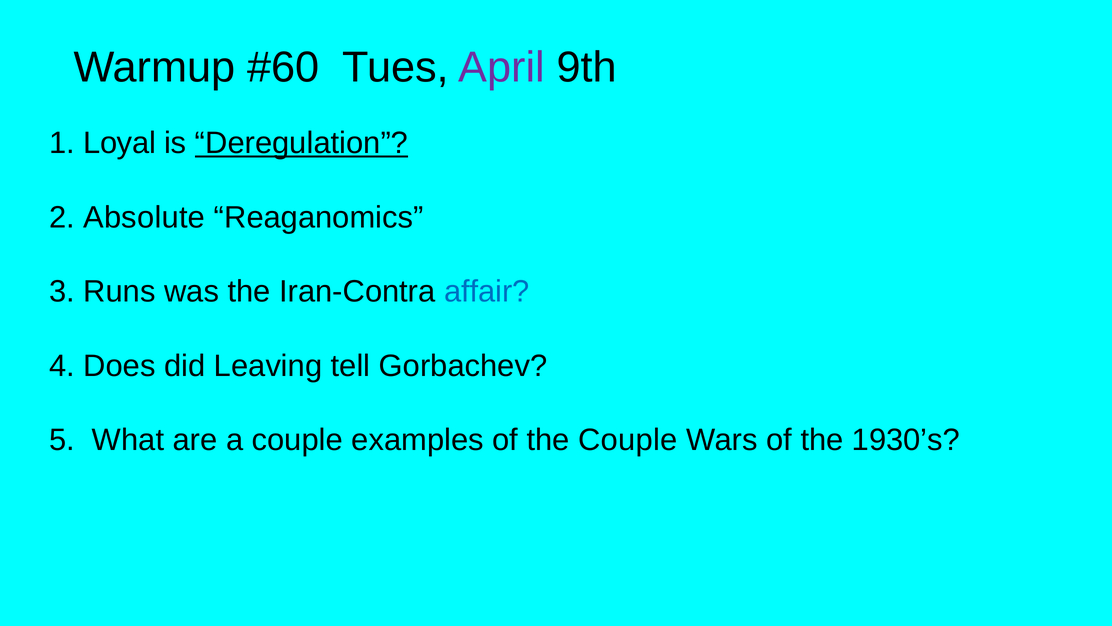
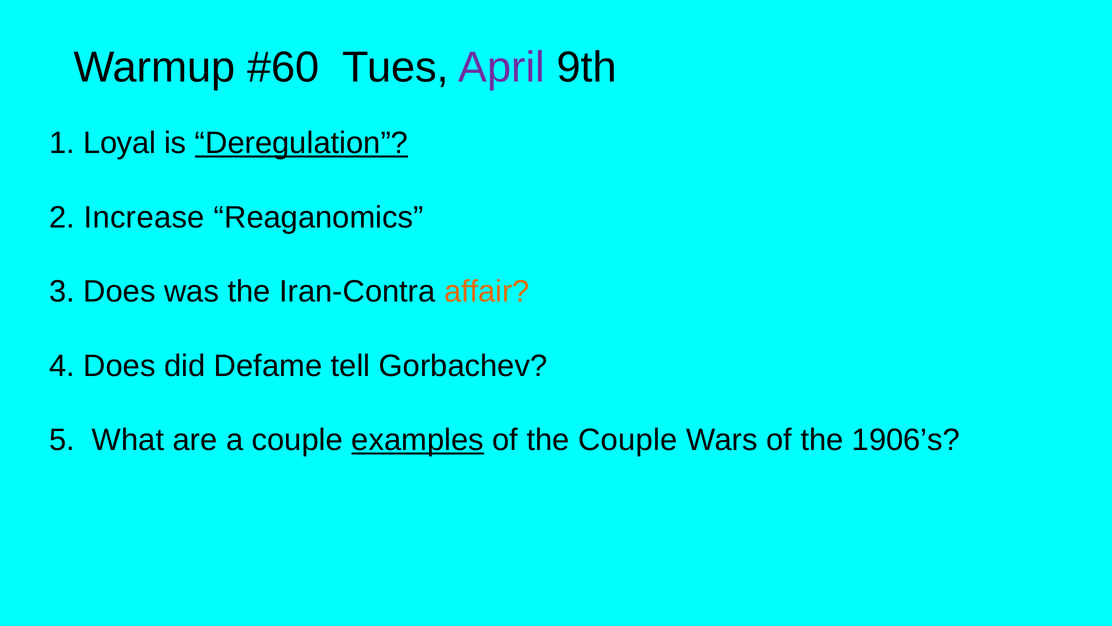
Absolute: Absolute -> Increase (144, 217)
3 Runs: Runs -> Does (119, 291)
affair colour: blue -> orange (487, 291)
Leaving: Leaving -> Defame (268, 366)
examples underline: none -> present (418, 440)
1930’s: 1930’s -> 1906’s (906, 440)
